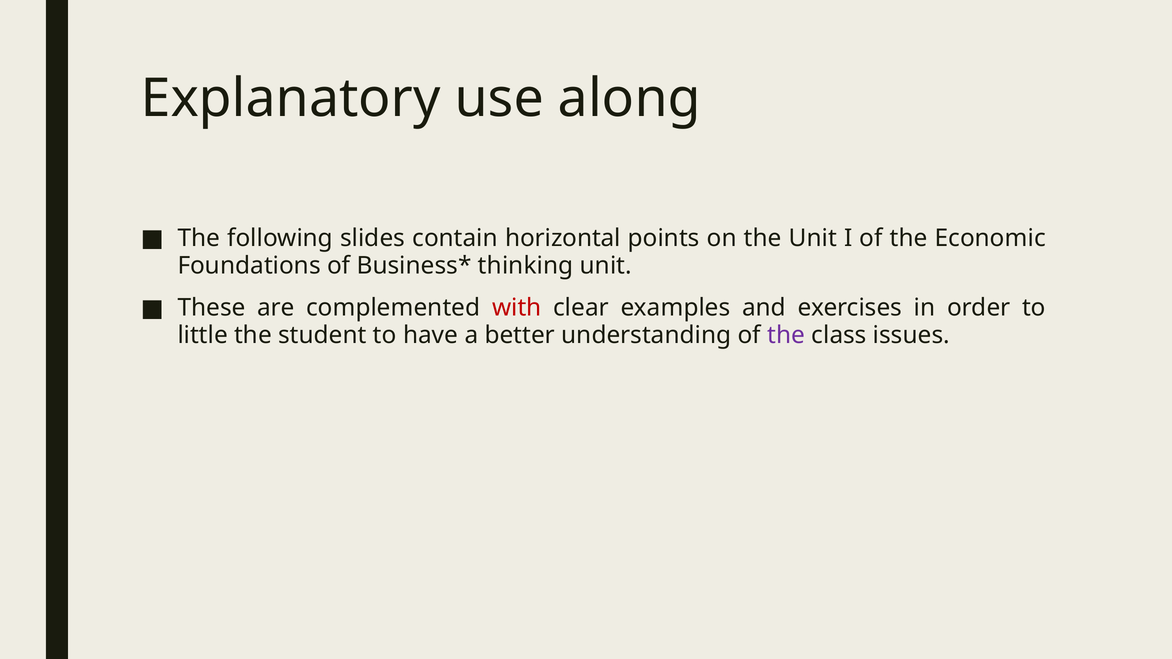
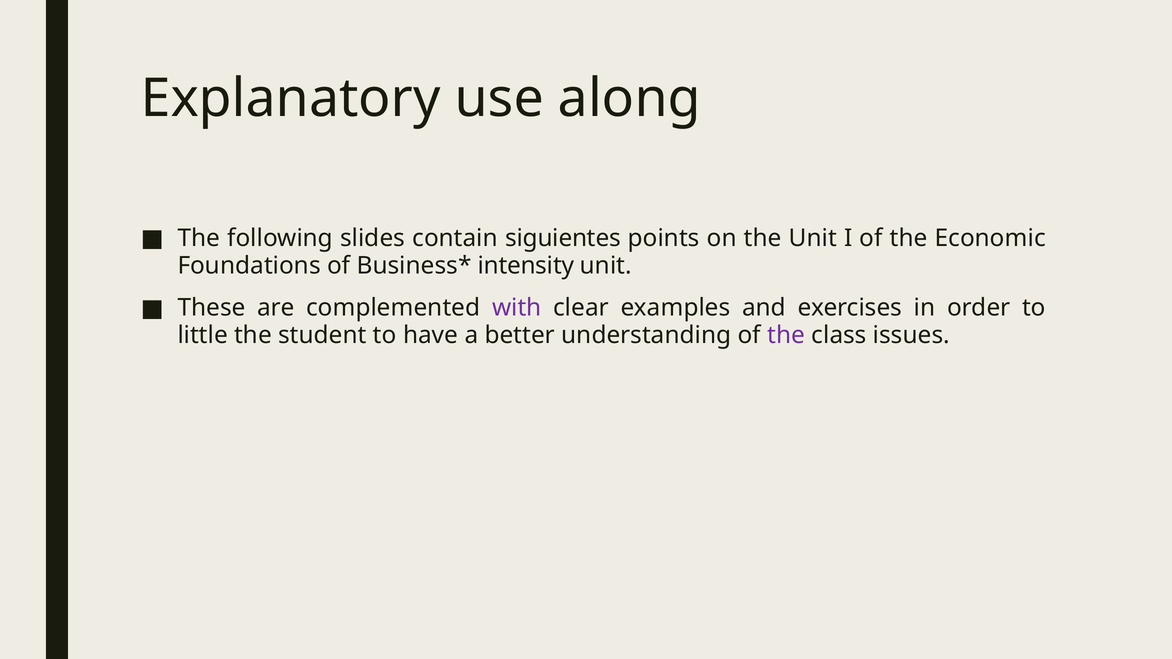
horizontal: horizontal -> siguientes (563, 238)
thinking: thinking -> intensity (526, 266)
with colour: red -> purple (517, 308)
